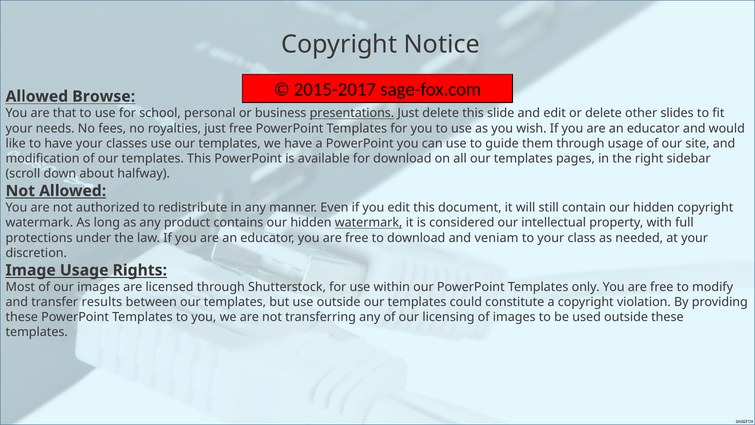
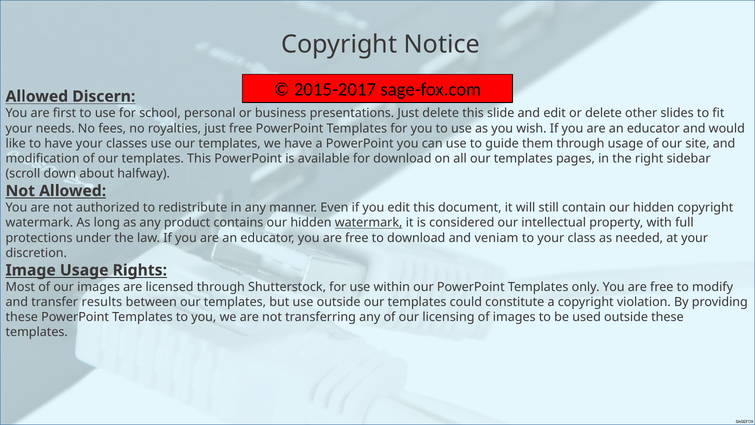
Browse: Browse -> Discern (104, 96)
that: that -> first (65, 113)
presentations underline: present -> none (352, 113)
